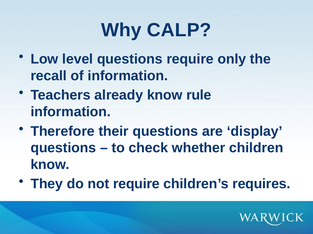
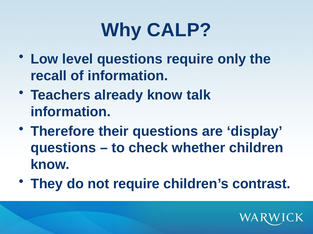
rule: rule -> talk (199, 95)
requires: requires -> contrast (261, 184)
